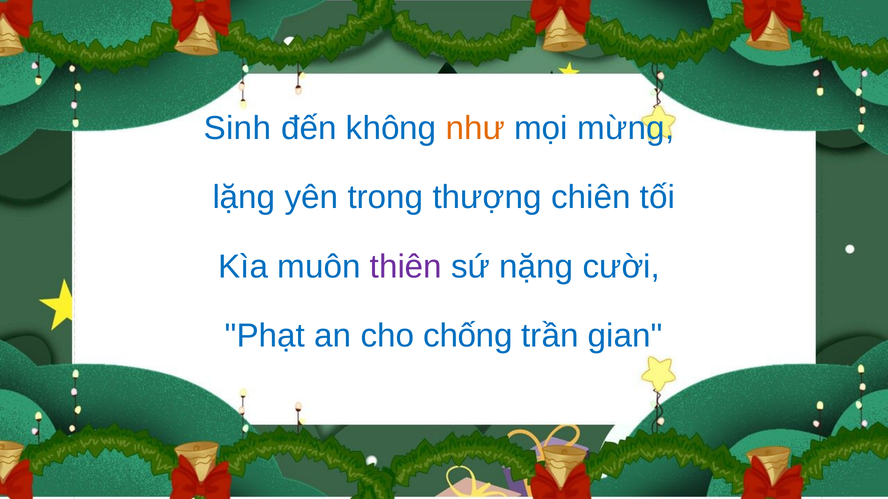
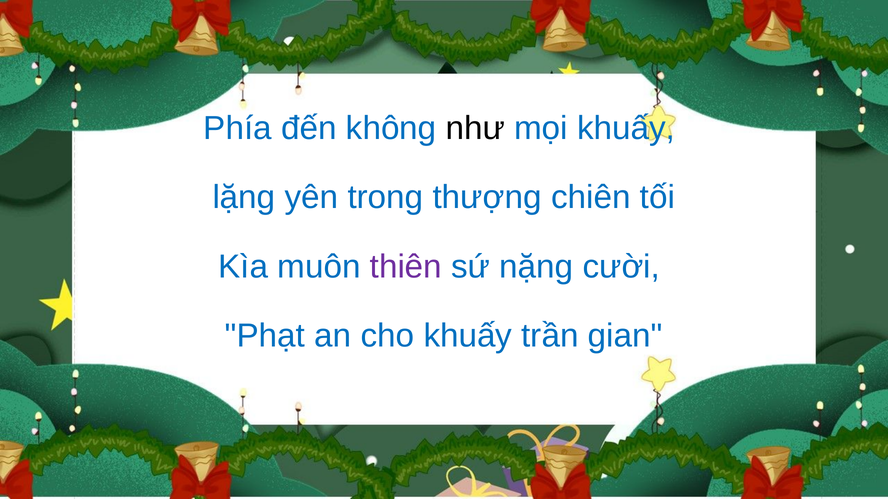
Sinh: Sinh -> Phía (238, 128)
như colour: orange -> black (475, 128)
mọi mừng: mừng -> khuấy (626, 128)
cho chống: chống -> khuấy (468, 336)
